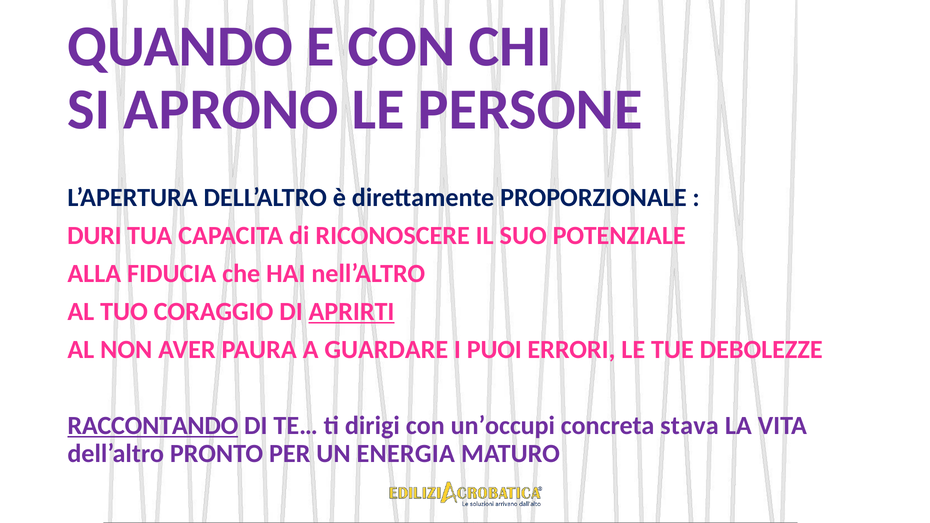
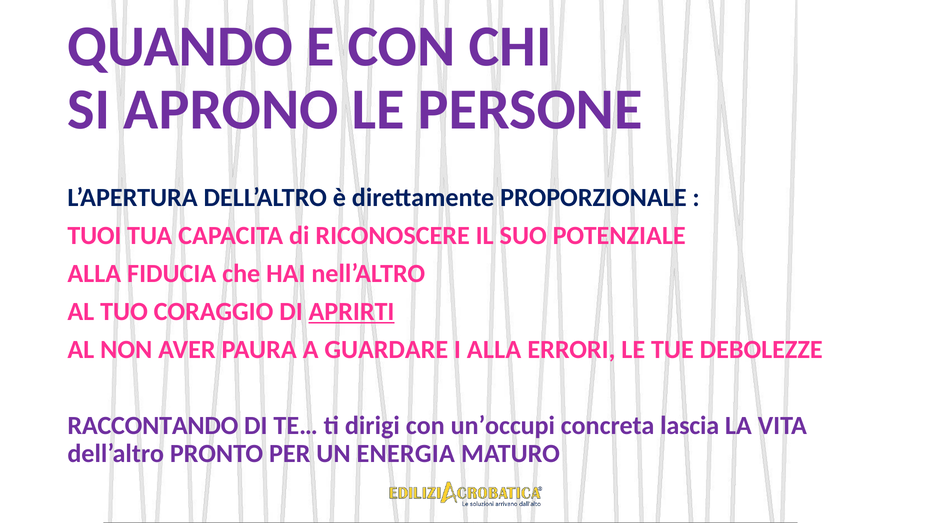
DURI: DURI -> TUOI (94, 236)
I PUOI: PUOI -> ALLA (494, 350)
RACCONTANDO underline: present -> none (153, 426)
stava: stava -> lascia (690, 426)
